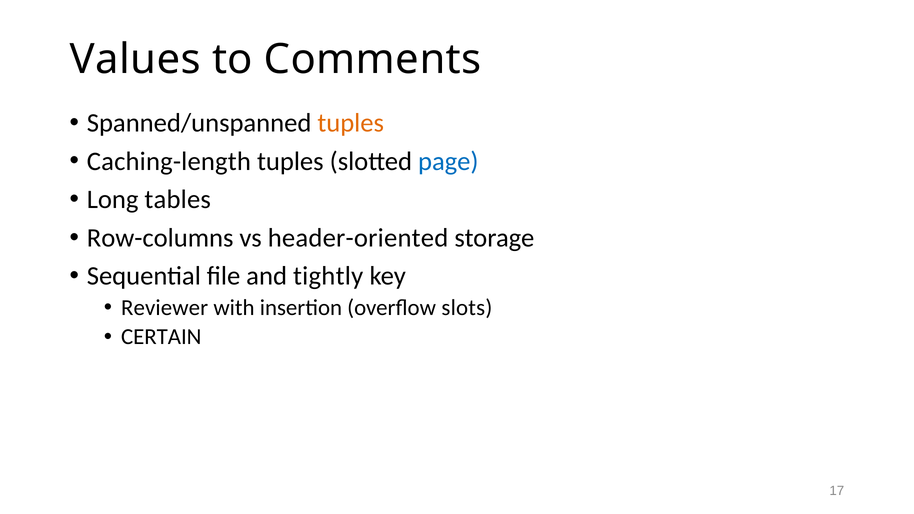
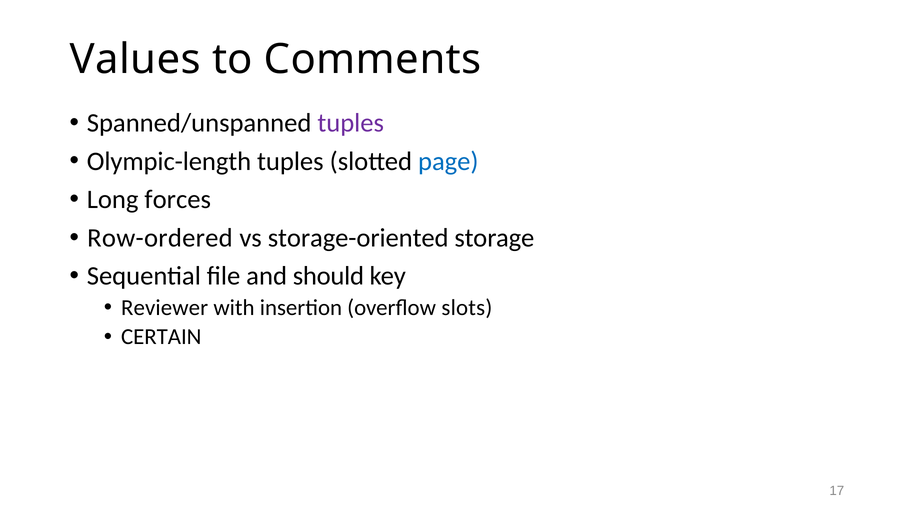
tuples colour: orange -> purple (351, 123)
Caching-length: Caching-length -> Olympic-length (169, 161)
tables: tables -> forces (178, 200)
Row-columns: Row-columns -> Row-ordered (160, 238)
header-oriented: header-oriented -> storage-oriented (358, 238)
tightly: tightly -> should (328, 276)
